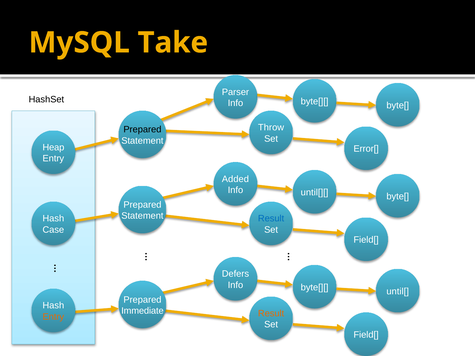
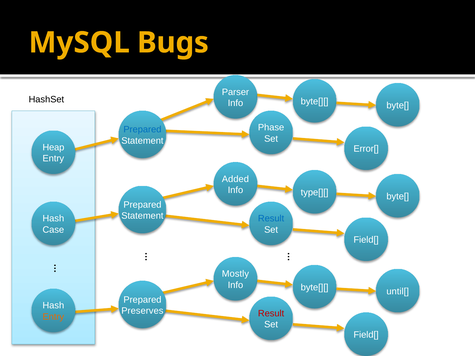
Take: Take -> Bugs (173, 43)
Throw: Throw -> Phase (271, 128)
Prepared colour: black -> blue (142, 130)
until[][: until[][ -> type[][ (315, 193)
Defers: Defers -> Mostly (235, 274)
Immediate: Immediate -> Preserves (142, 311)
Result colour: orange -> red (271, 314)
